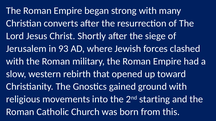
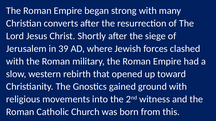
93: 93 -> 39 (63, 49)
starting: starting -> witness (155, 100)
